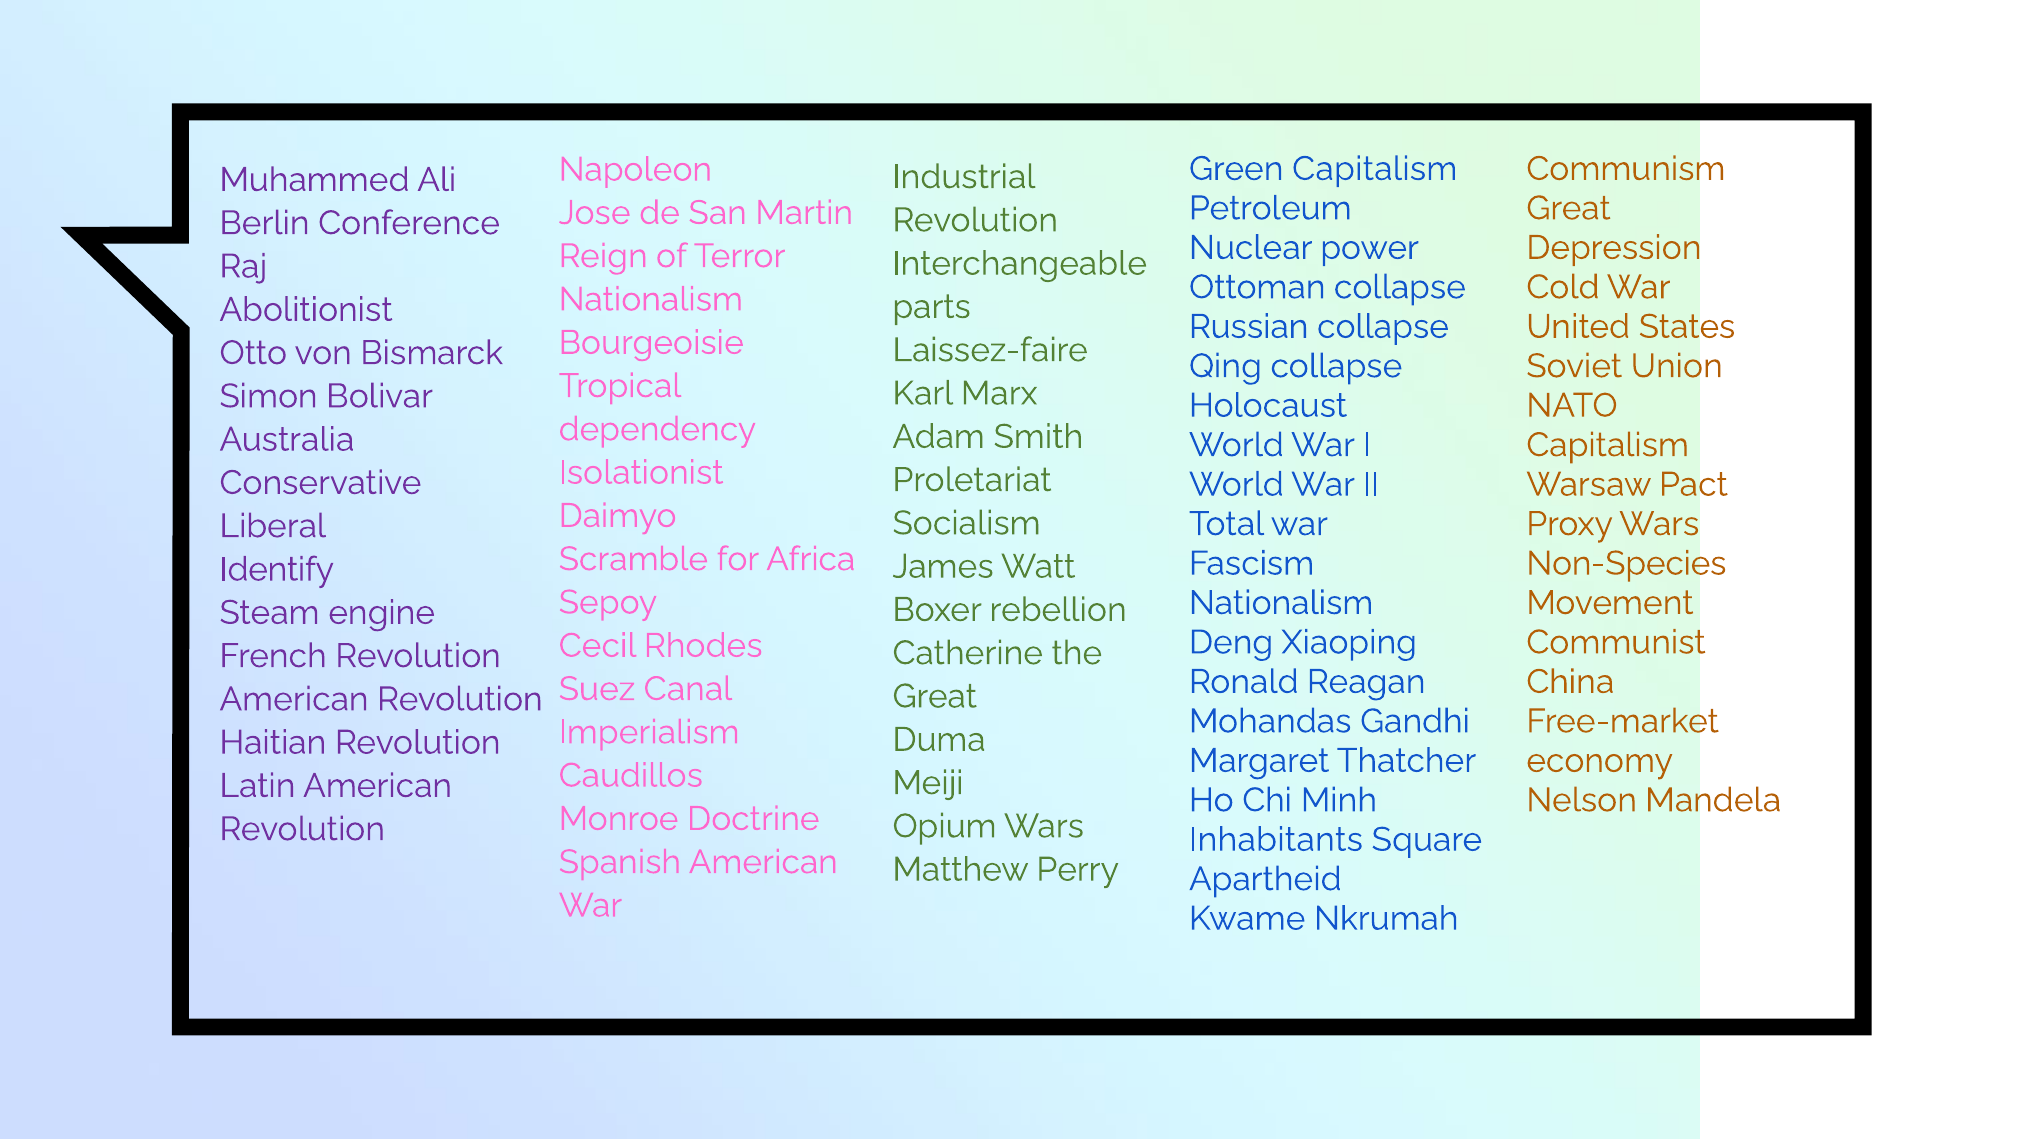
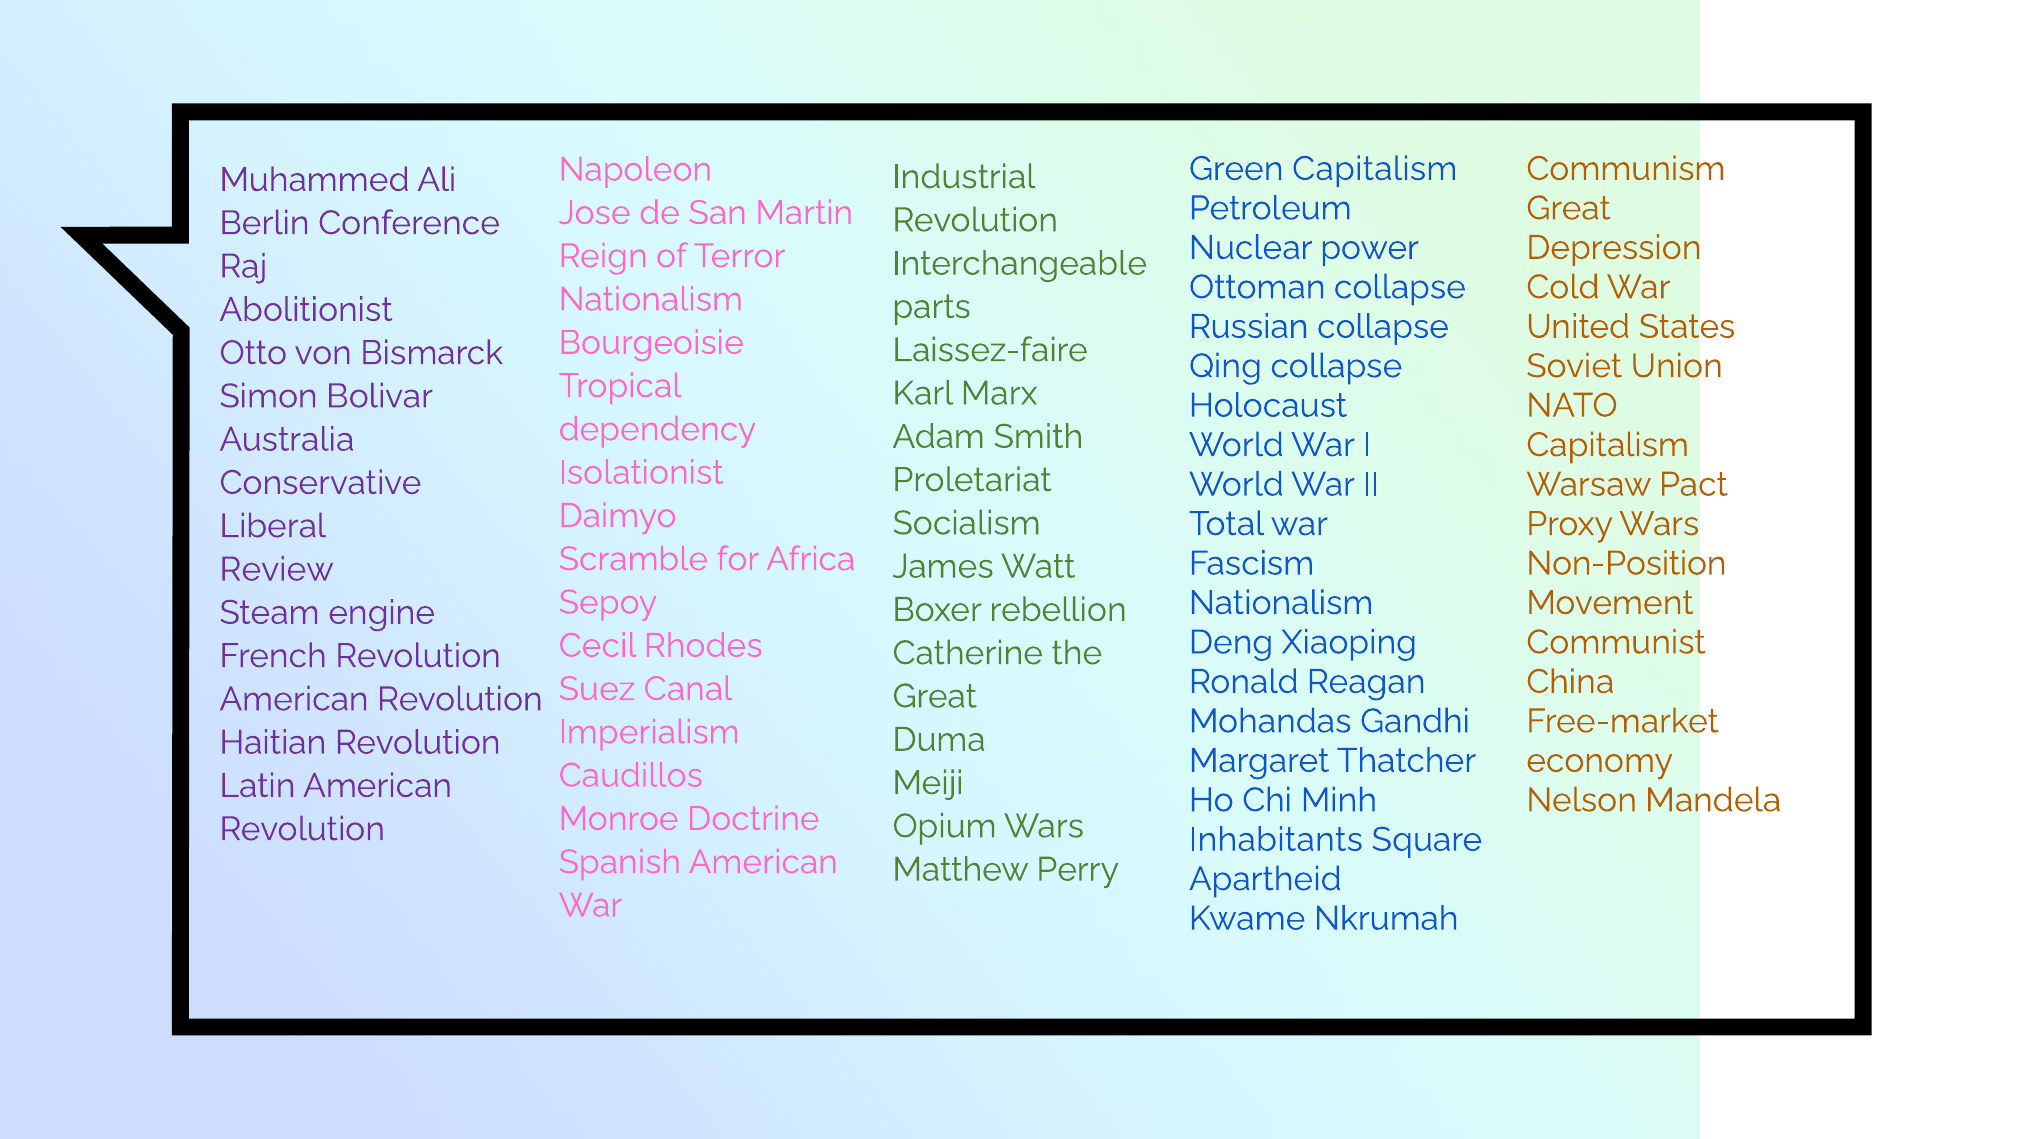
Non-Species: Non-Species -> Non-Position (1626, 563)
Identify: Identify -> Review (277, 569)
